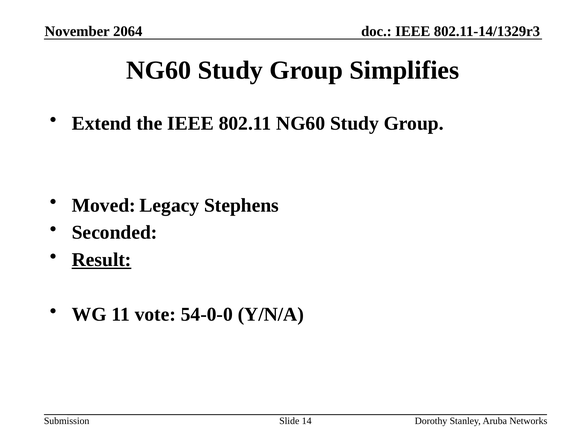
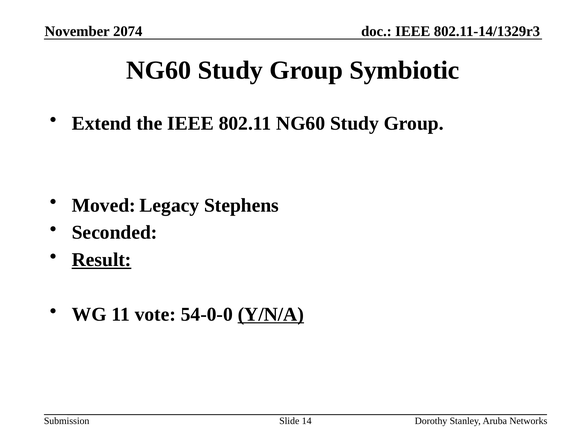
2064: 2064 -> 2074 (128, 31)
Simplifies: Simplifies -> Symbiotic (404, 70)
Y/N/A underline: none -> present (271, 315)
